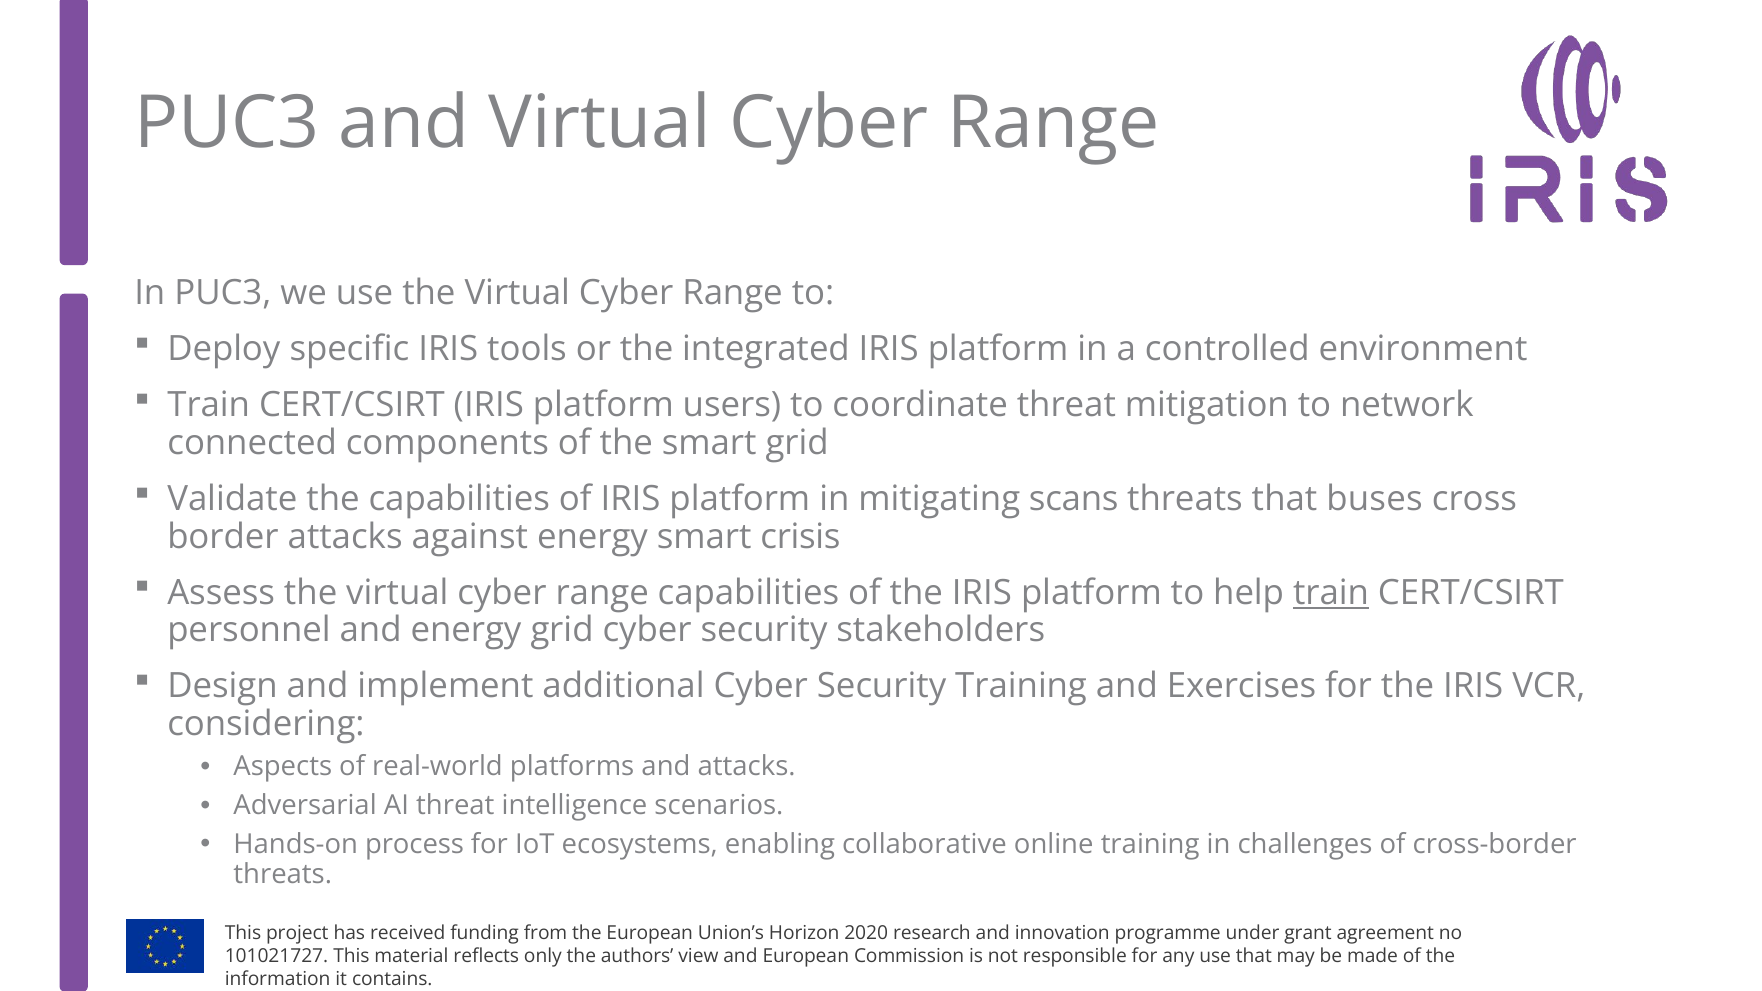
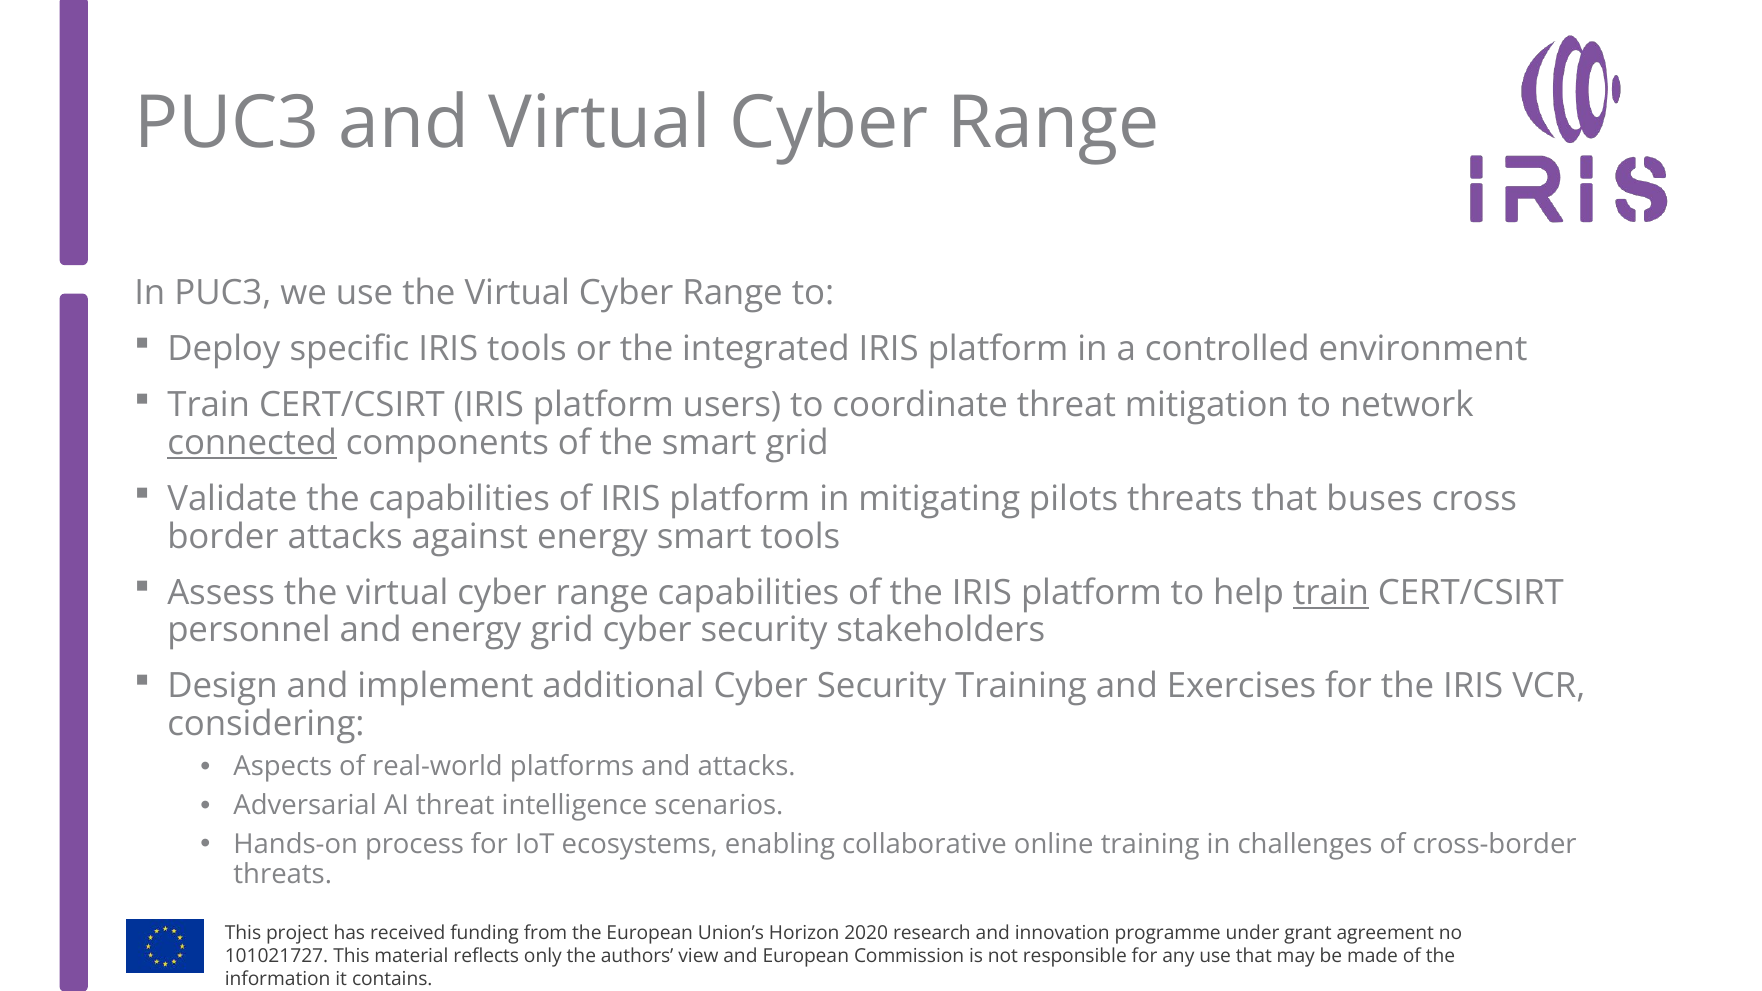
connected underline: none -> present (252, 443)
scans: scans -> pilots (1074, 499)
smart crisis: crisis -> tools (800, 537)
